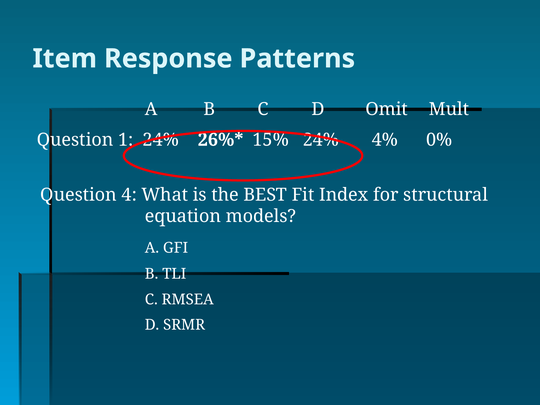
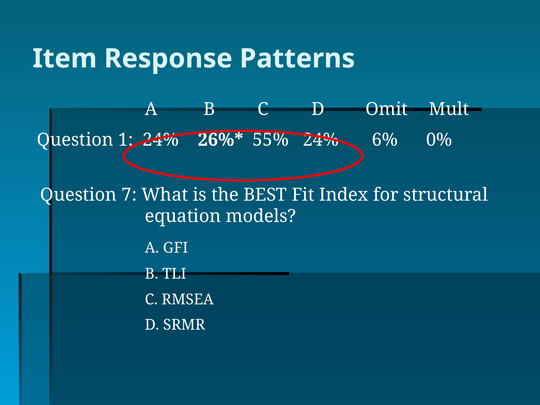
15%: 15% -> 55% (271, 140)
4%: 4% -> 6% (385, 140)
4: 4 -> 7 (129, 195)
